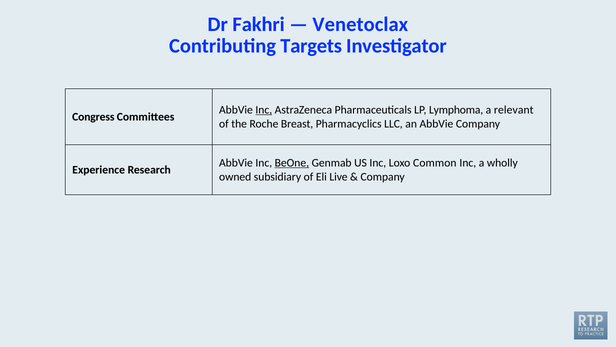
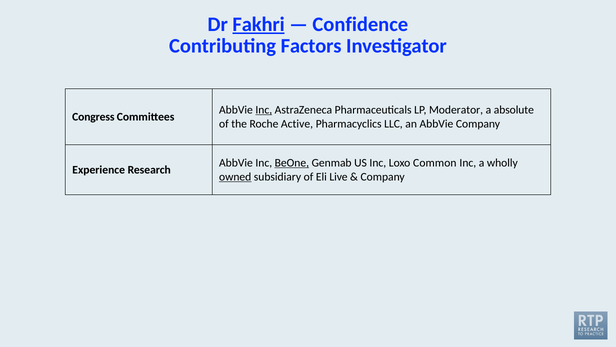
Fakhri underline: none -> present (259, 24)
Venetoclax: Venetoclax -> Confidence (360, 24)
Targets: Targets -> Factors (311, 46)
Lymphoma: Lymphoma -> Moderator (456, 110)
relevant: relevant -> absolute (514, 110)
Breast: Breast -> Active (297, 124)
owned underline: none -> present (235, 177)
